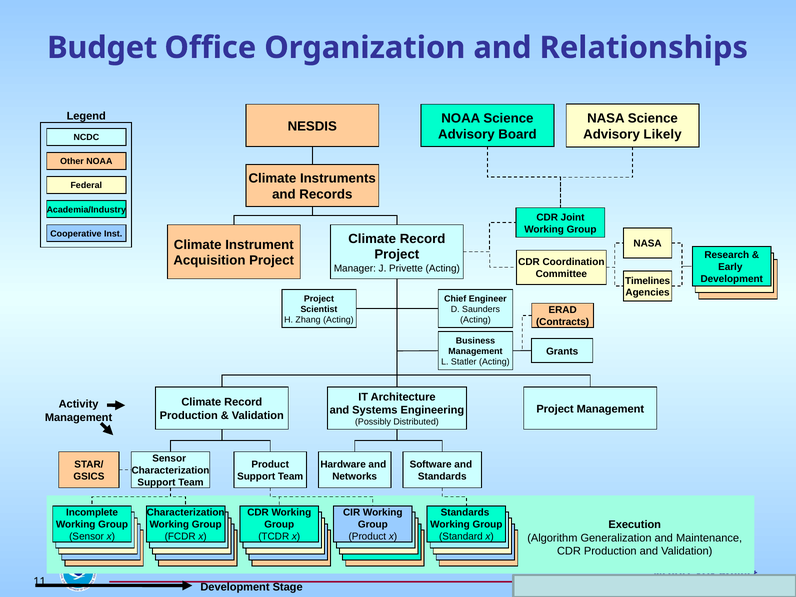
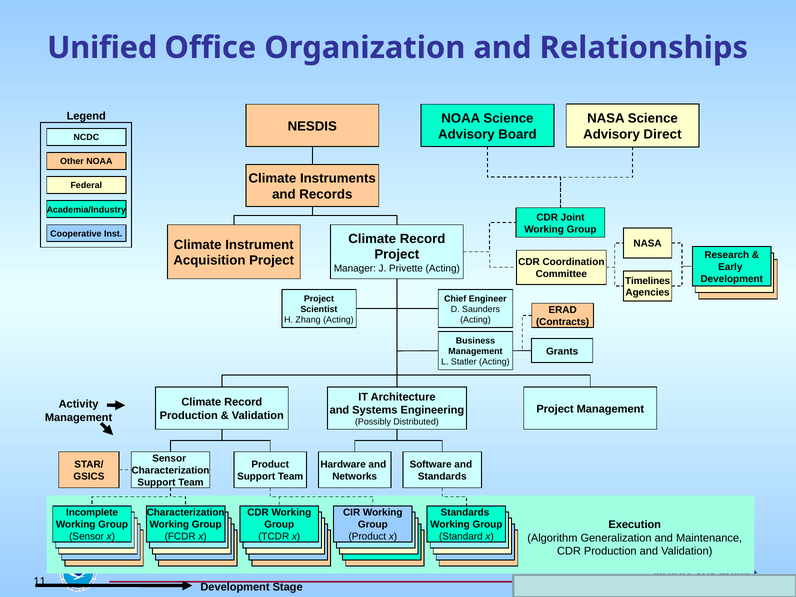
Budget: Budget -> Unified (102, 48)
Likely: Likely -> Direct (663, 134)
